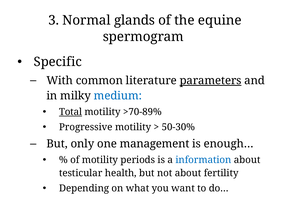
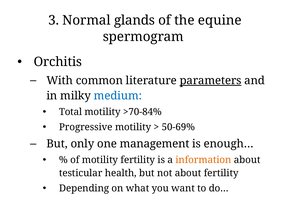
Specific: Specific -> Orchitis (58, 62)
Total underline: present -> none (71, 112)
>70-89%: >70-89% -> >70-84% (142, 112)
50-30%: 50-30% -> 50-69% (178, 127)
motility periods: periods -> fertility (138, 160)
information colour: blue -> orange (203, 160)
